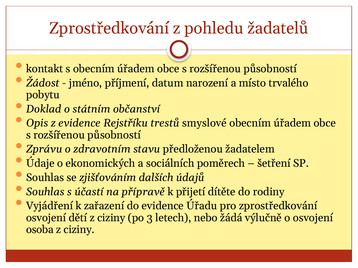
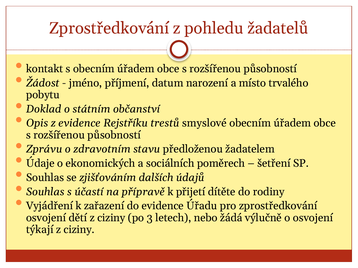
osoba: osoba -> týkají (40, 230)
